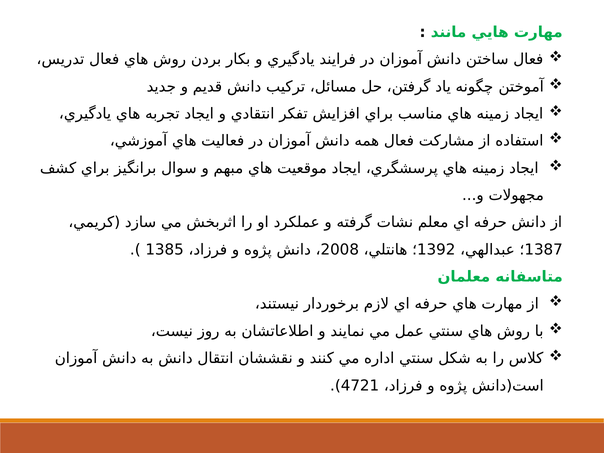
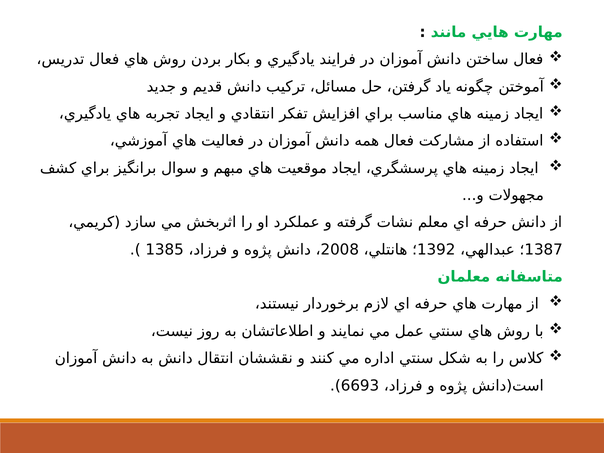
4721: 4721 -> 6693 (360, 386)
